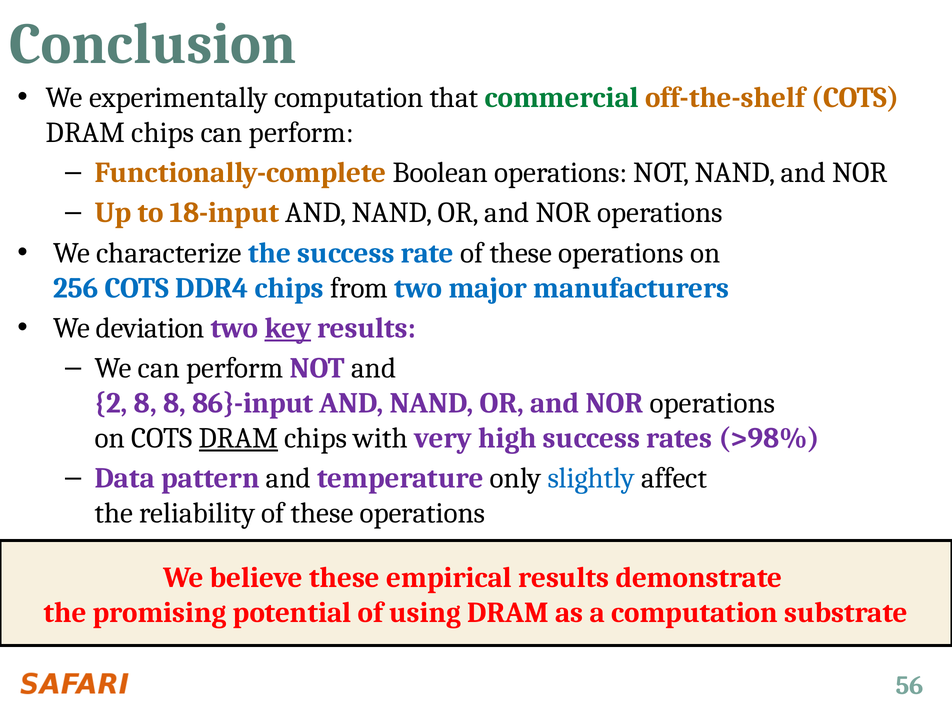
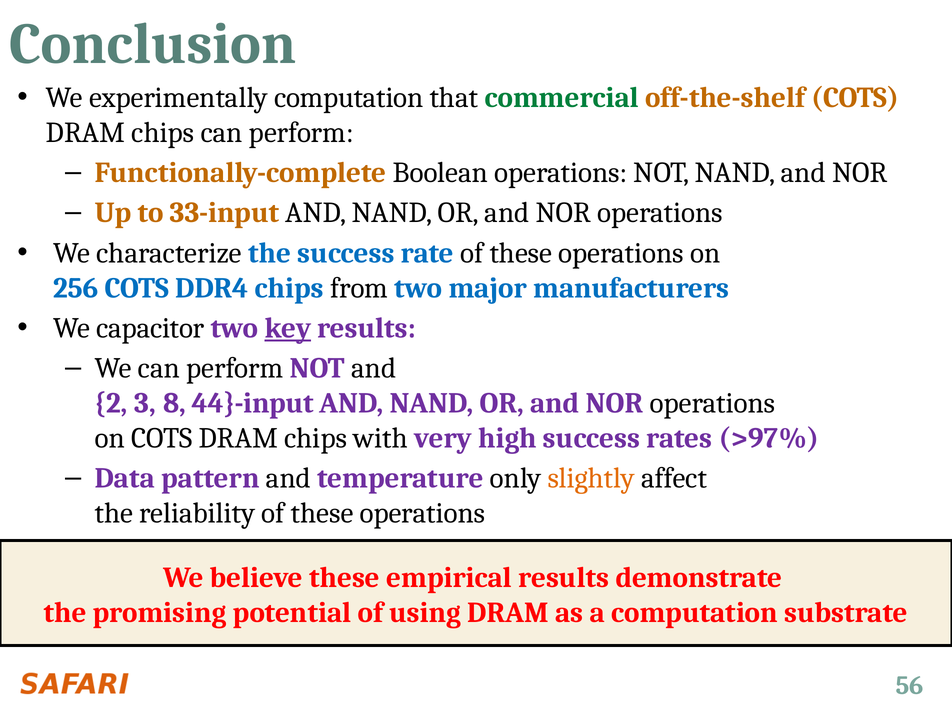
18-input: 18-input -> 33-input (225, 213)
deviation: deviation -> capacitor (150, 328)
2 8: 8 -> 3 (145, 403)
86}-input: 86}-input -> 44}-input (253, 403)
DRAM underline: present -> none (238, 438)
>98%: >98% -> >97% (769, 438)
slightly colour: blue -> orange (591, 478)
